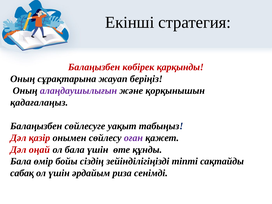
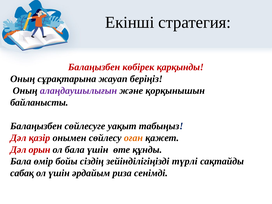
қадағалаңыз: қадағалаңыз -> байланысты (39, 102)
оған colour: purple -> orange (133, 138)
оңай: оңай -> орын (39, 150)
тіпті: тіпті -> түрлі (185, 161)
